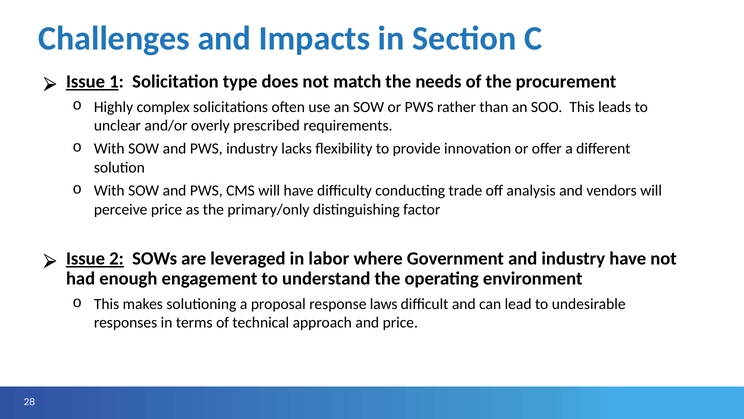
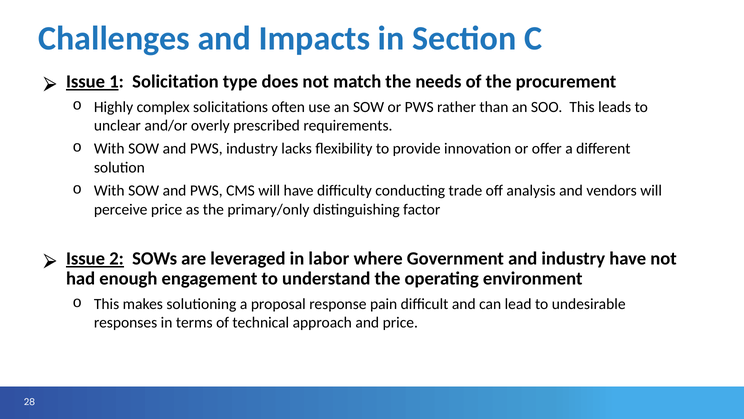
laws: laws -> pain (384, 304)
